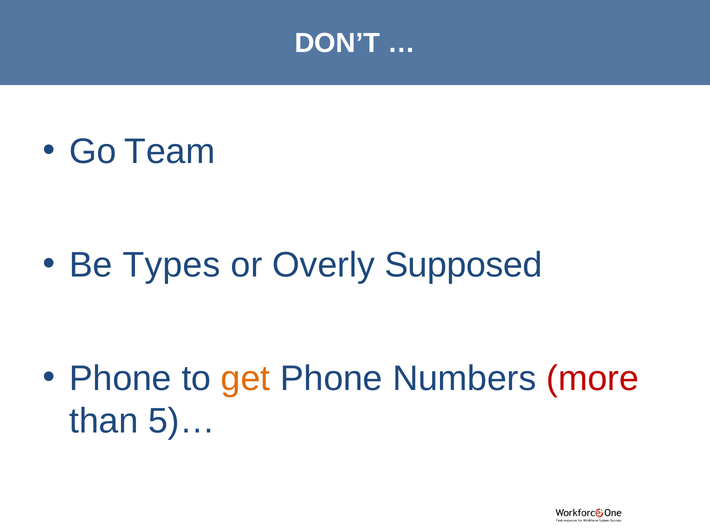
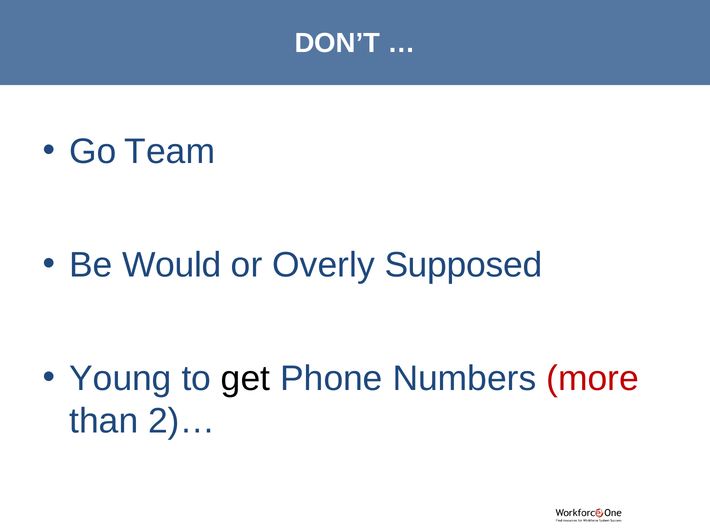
Types: Types -> Would (172, 265)
Phone: Phone -> Young (120, 379)
get colour: orange -> black (246, 379)
5)…: 5)… -> 2)… (182, 421)
